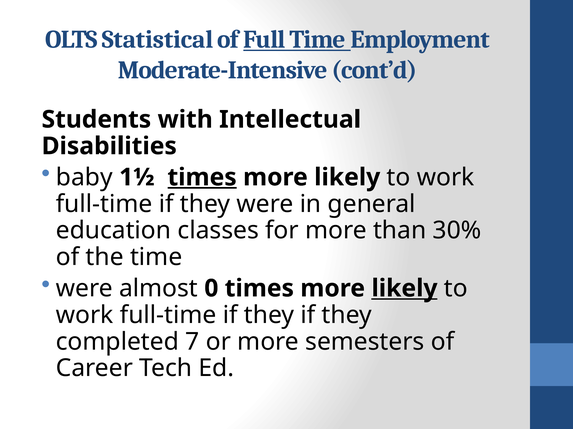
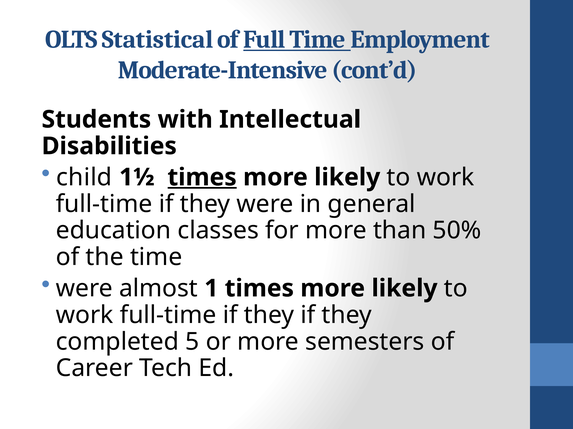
baby: baby -> child (84, 178)
30%: 30% -> 50% (457, 231)
0: 0 -> 1 (211, 289)
likely underline: present -> none (404, 289)
7: 7 -> 5 (192, 342)
